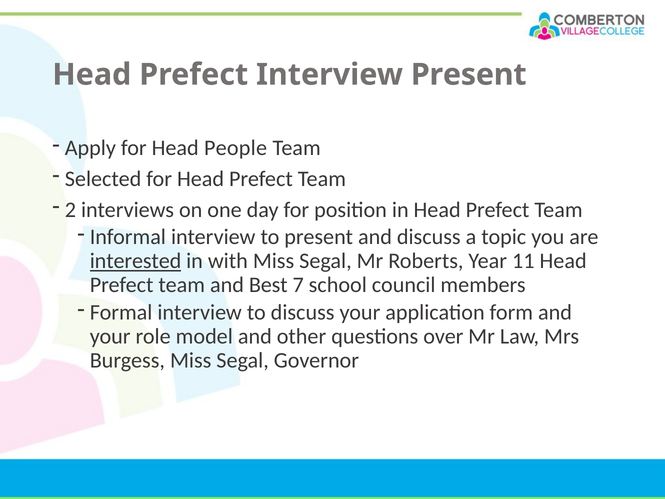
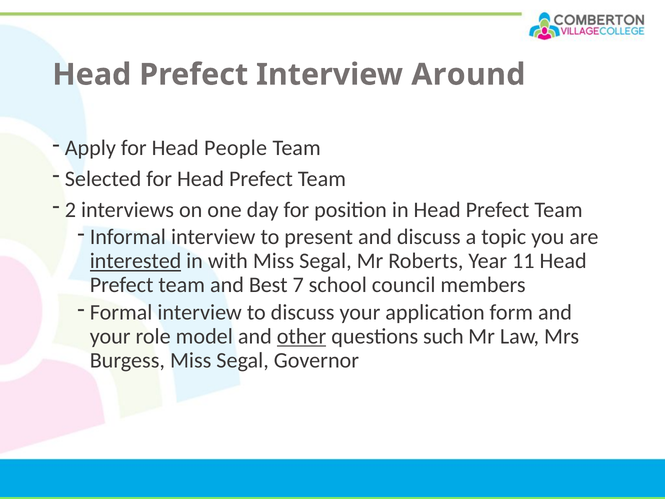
Interview Present: Present -> Around (468, 75)
other underline: none -> present (302, 336)
over: over -> such (443, 336)
